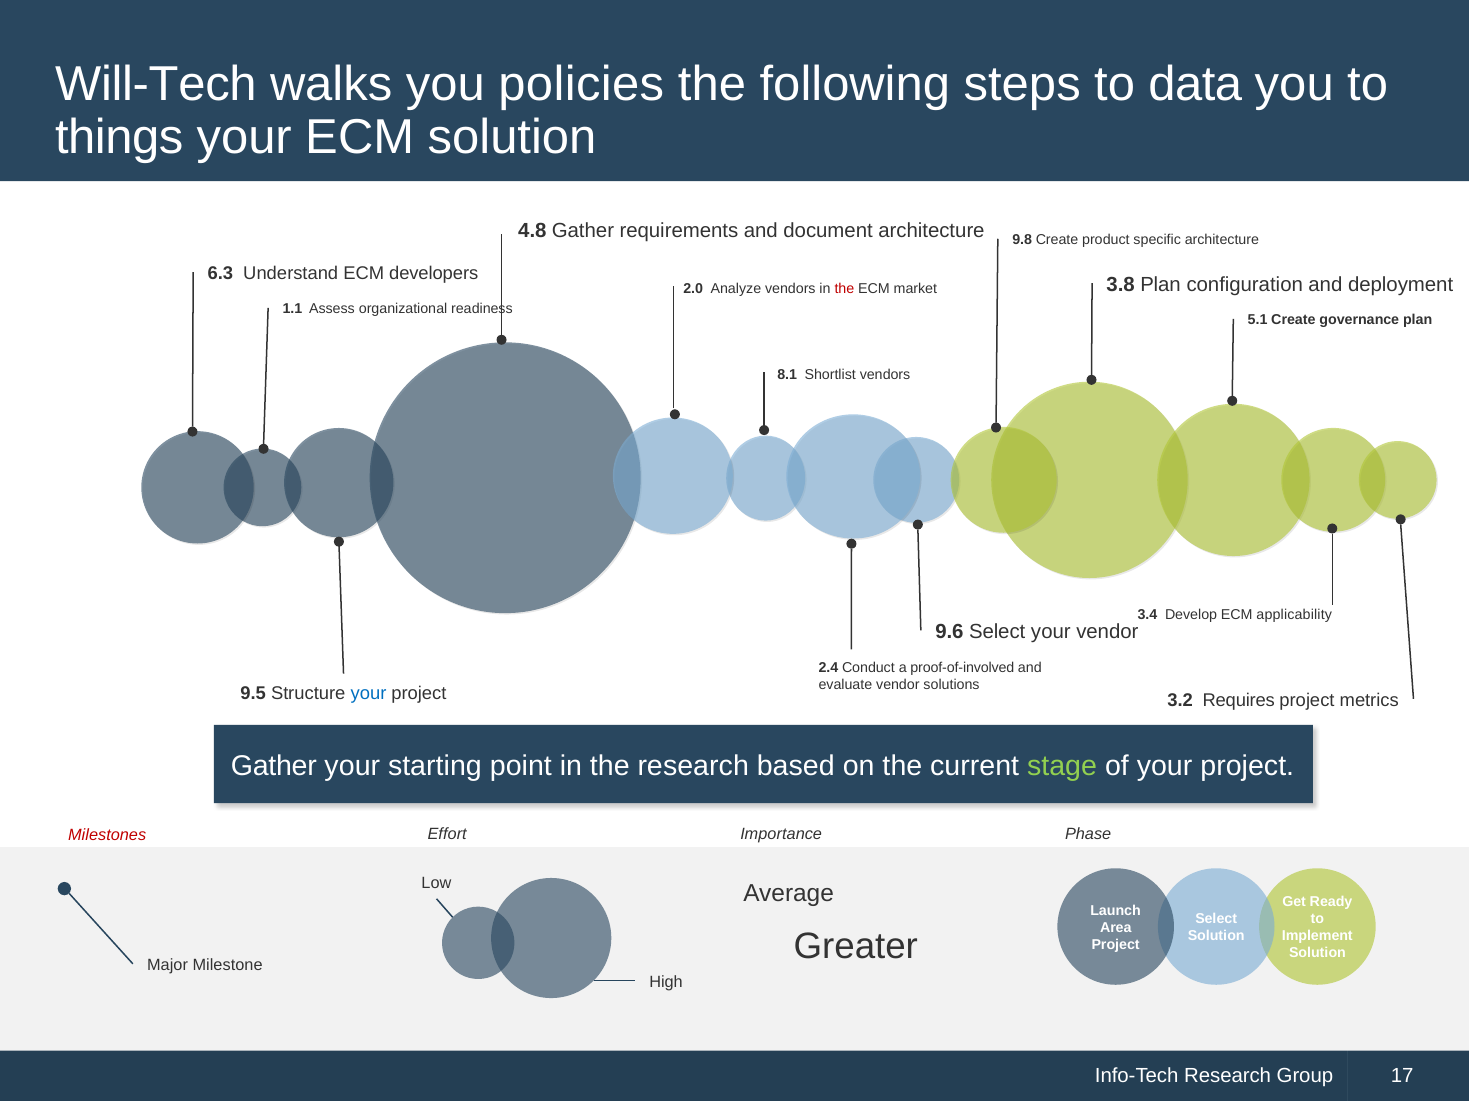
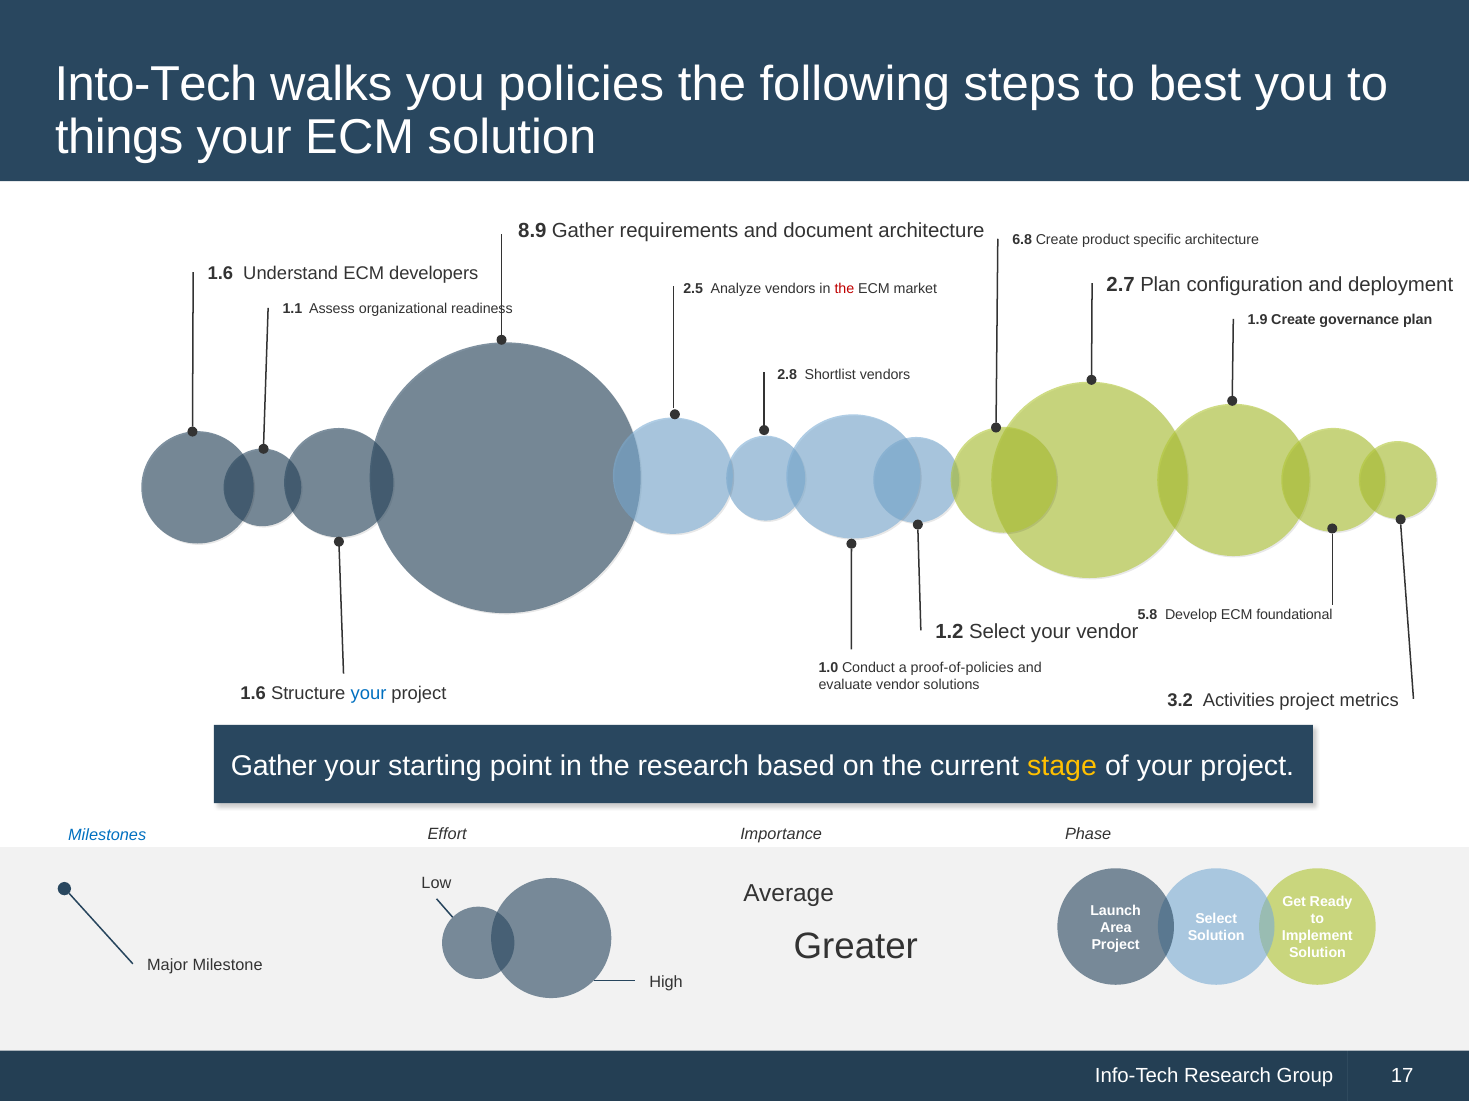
Will-Tech: Will-Tech -> Into-Tech (156, 85)
data: data -> best (1195, 85)
4.8: 4.8 -> 8.9 (532, 231)
9.8: 9.8 -> 6.8 (1022, 240)
6.3: 6.3 -> 1.6 (220, 274)
3.8: 3.8 -> 2.7 (1121, 285)
2.0: 2.0 -> 2.5 (693, 289)
5.1: 5.1 -> 1.9 (1258, 320)
8.1: 8.1 -> 2.8 (787, 375)
3.4: 3.4 -> 5.8 (1147, 615)
applicability: applicability -> foundational (1294, 615)
9.6: 9.6 -> 1.2 (949, 632)
2.4: 2.4 -> 1.0 (828, 668)
proof-of-involved: proof-of-involved -> proof-of-policies (962, 668)
9.5: 9.5 -> 1.6 (253, 694)
Requires: Requires -> Activities (1239, 701)
stage colour: light green -> yellow (1062, 766)
Milestones colour: red -> blue (107, 836)
